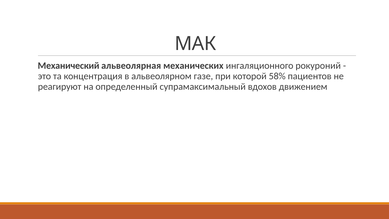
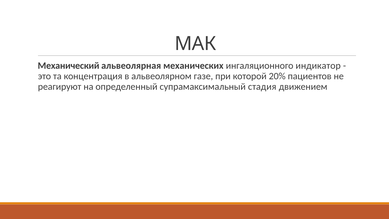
рокуроний: рокуроний -> индикатор (318, 66)
58%: 58% -> 20% (277, 76)
вдохов: вдохов -> стадия (262, 87)
